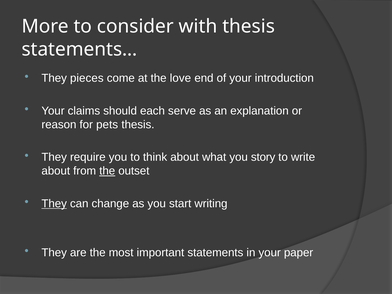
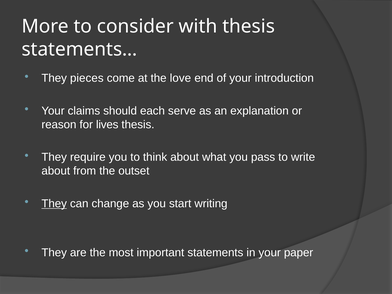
pets: pets -> lives (107, 125)
story: story -> pass (263, 157)
the underline: present -> none (107, 171)
